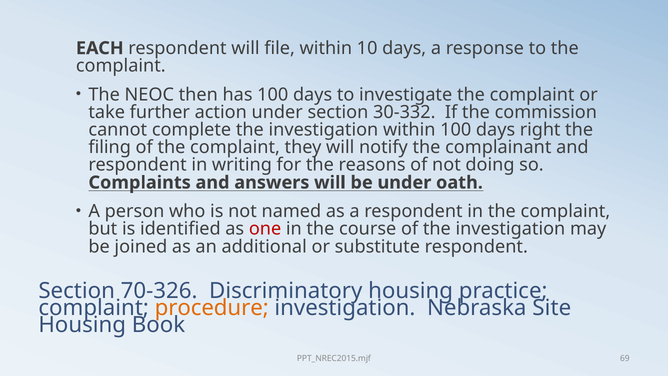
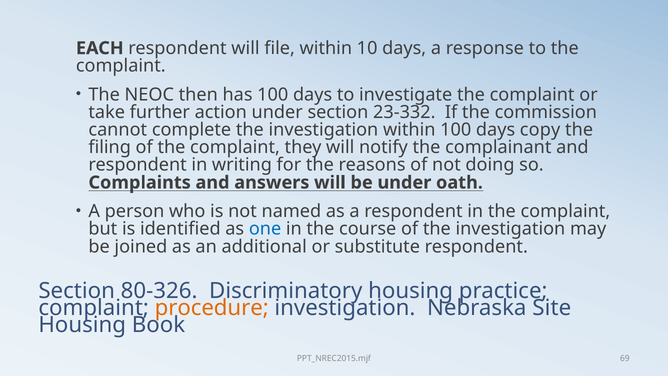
30-332: 30-332 -> 23-332 (404, 112)
right: right -> copy (540, 130)
one colour: red -> blue (265, 229)
70-326: 70-326 -> 80-326 (159, 291)
